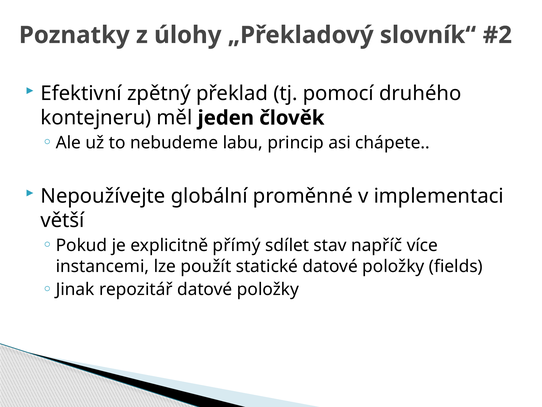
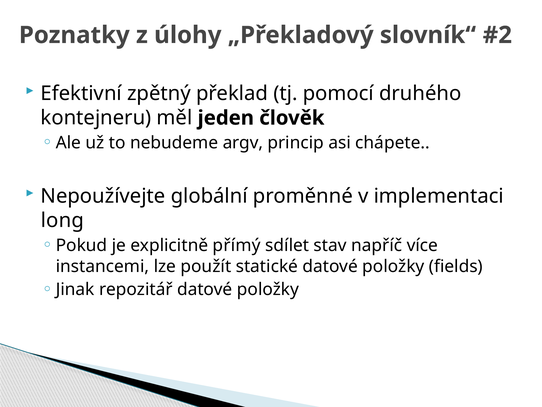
labu: labu -> argv (243, 143)
větší: větší -> long (62, 220)
